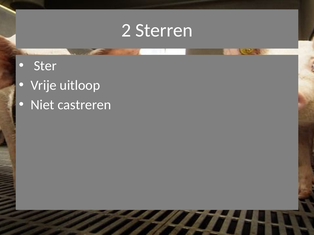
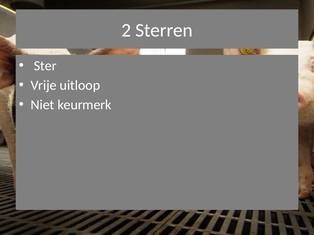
castreren: castreren -> keurmerk (84, 105)
